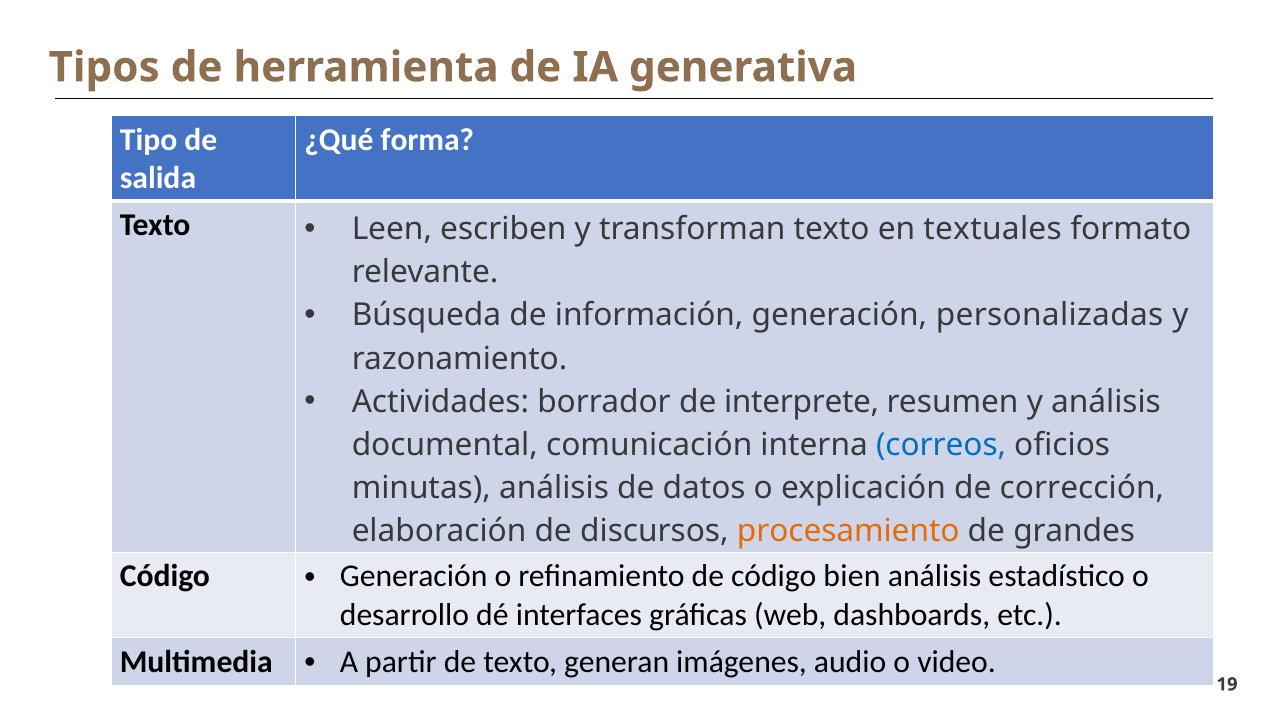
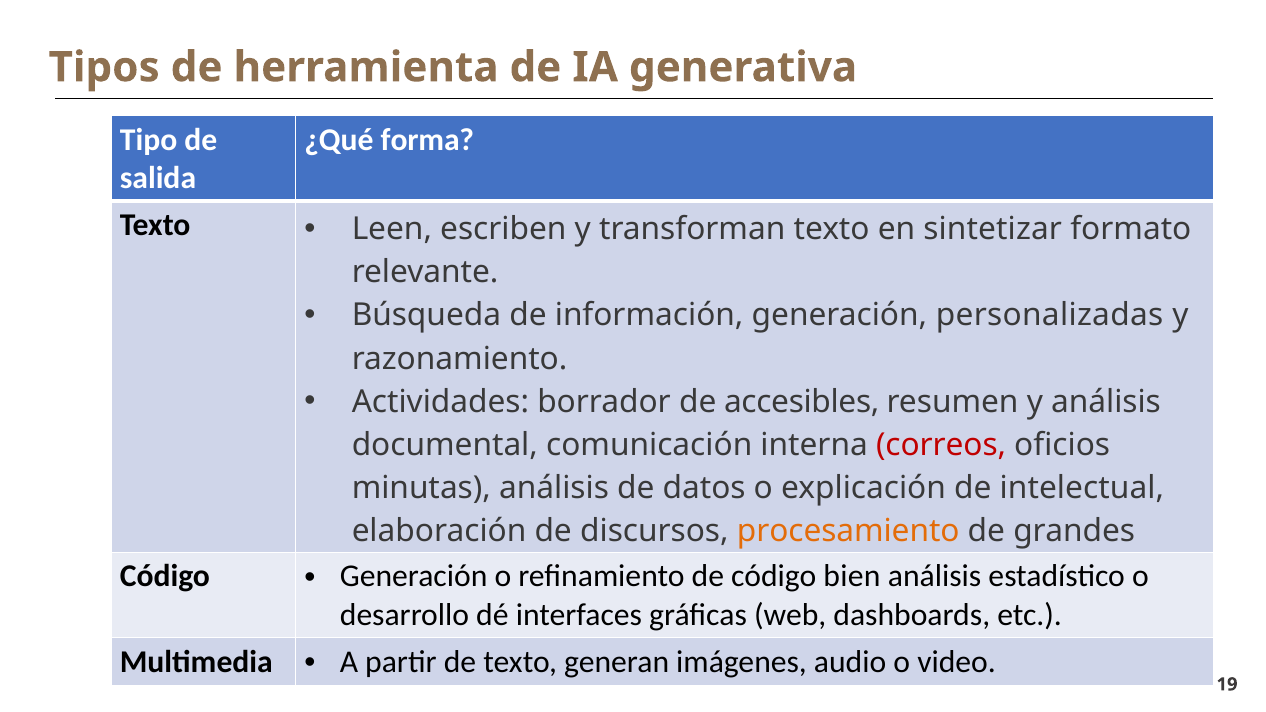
textuales: textuales -> sintetizar (993, 229)
interprete: interprete -> accesibles (802, 402)
correos colour: blue -> red (941, 445)
corrección: corrección -> intelectual (1082, 488)
